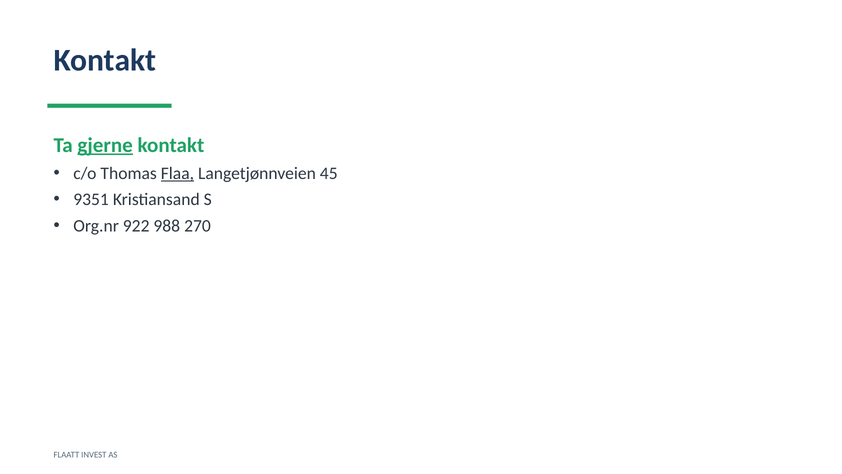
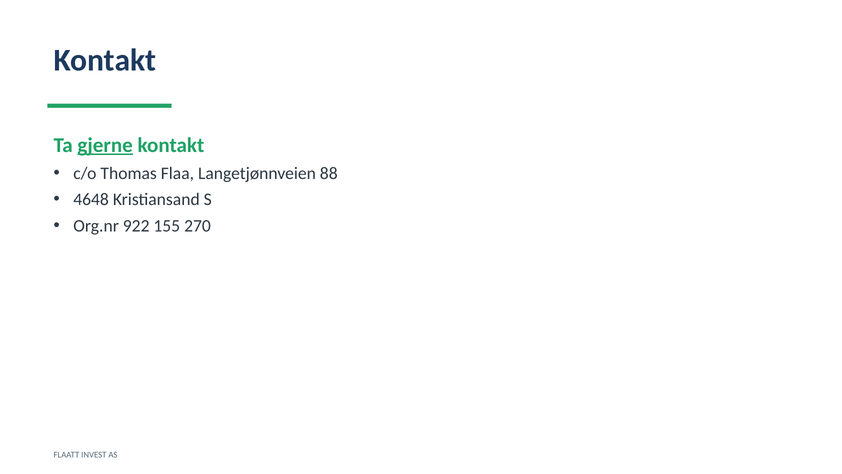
Flaa underline: present -> none (177, 173)
45: 45 -> 88 (329, 173)
9351: 9351 -> 4648 (91, 199)
988: 988 -> 155 (167, 226)
